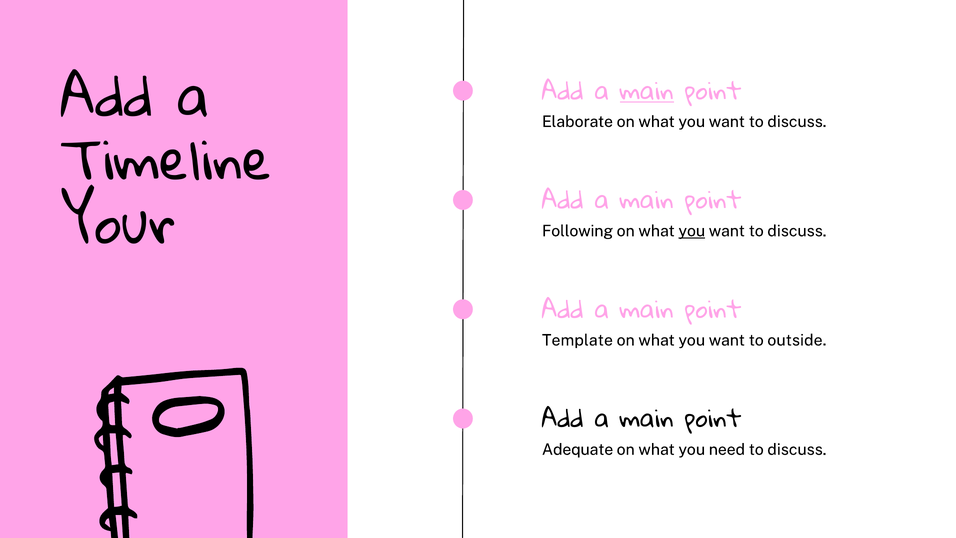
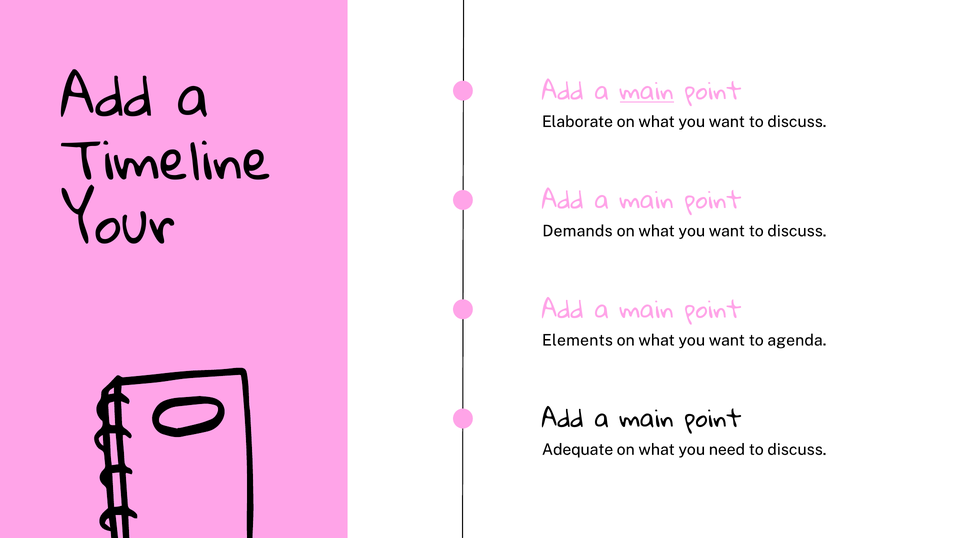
Following: Following -> Demands (577, 231)
you underline: present -> none (692, 231)
Template: Template -> Elements (577, 340)
outside: outside -> agenda (797, 340)
